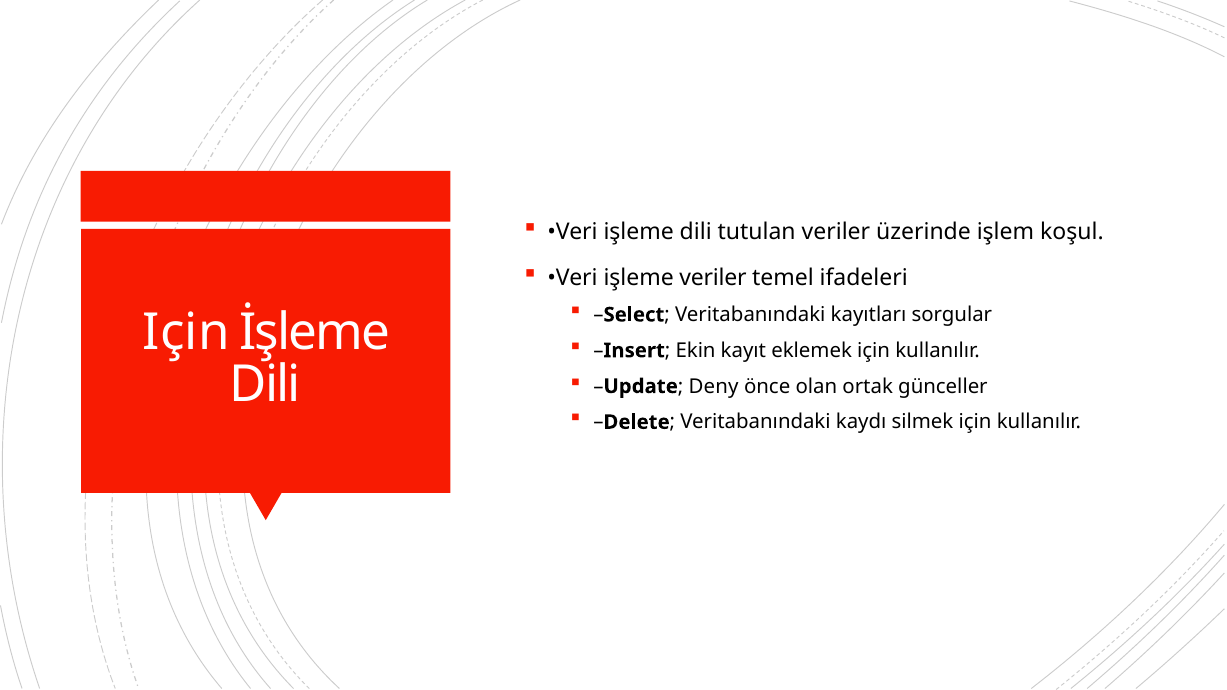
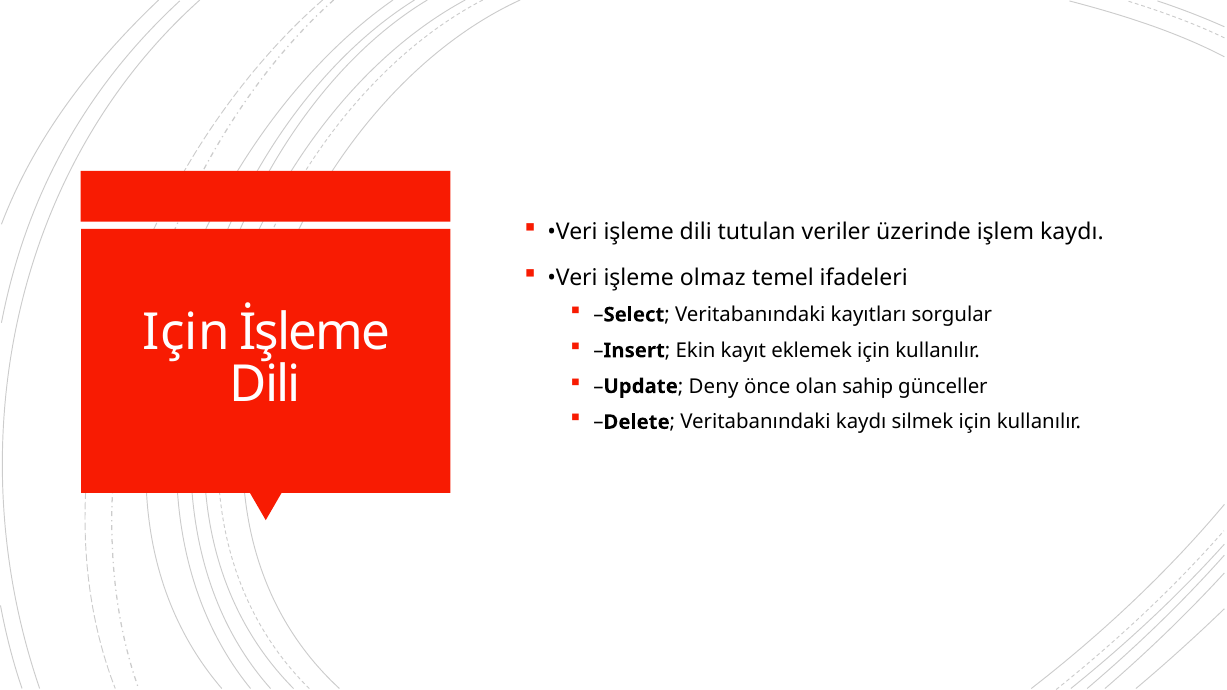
işlem koşul: koşul -> kaydı (1072, 232)
işleme veriler: veriler -> olmaz (713, 278)
ortak: ortak -> sahip (868, 386)
